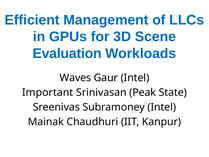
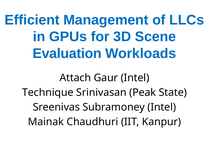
Waves: Waves -> Attach (75, 78)
Important: Important -> Technique (48, 92)
